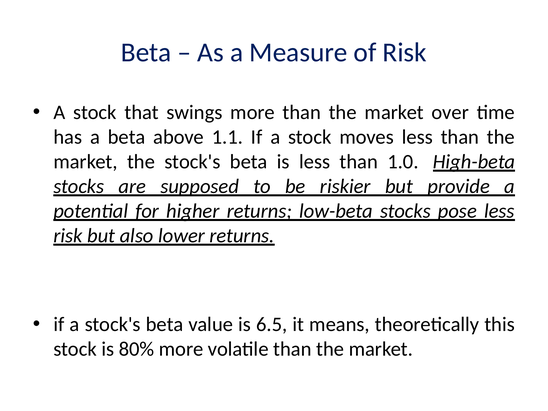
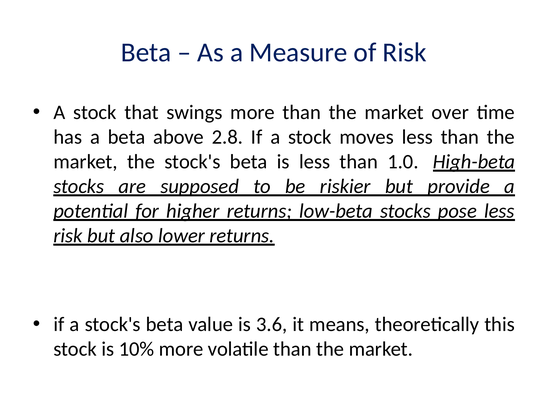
1.1: 1.1 -> 2.8 (227, 137)
6.5: 6.5 -> 3.6 (272, 324)
80%: 80% -> 10% (137, 349)
